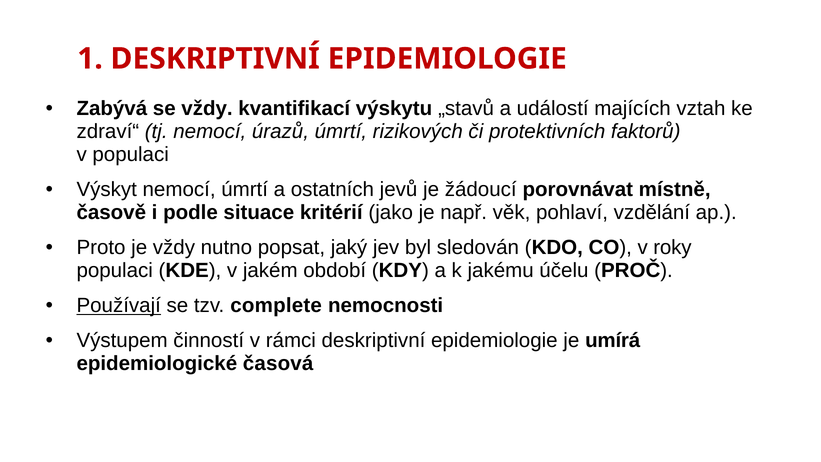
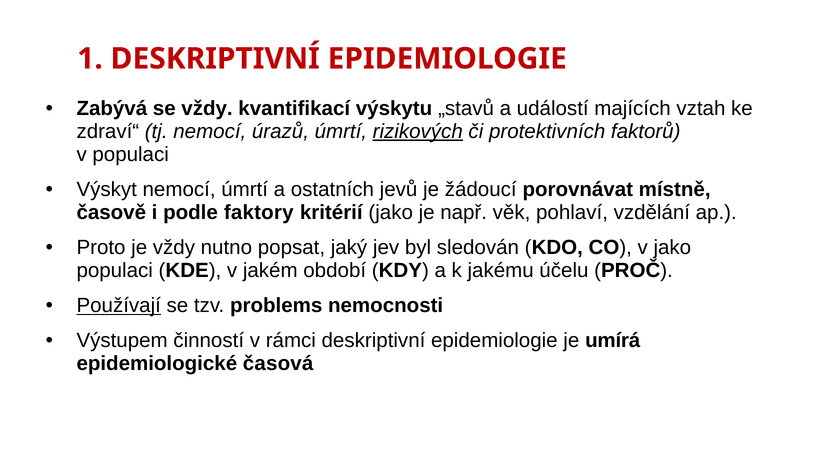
rizikových underline: none -> present (418, 131)
situace: situace -> faktory (259, 212)
v roky: roky -> jako (672, 247)
complete: complete -> problems (276, 305)
